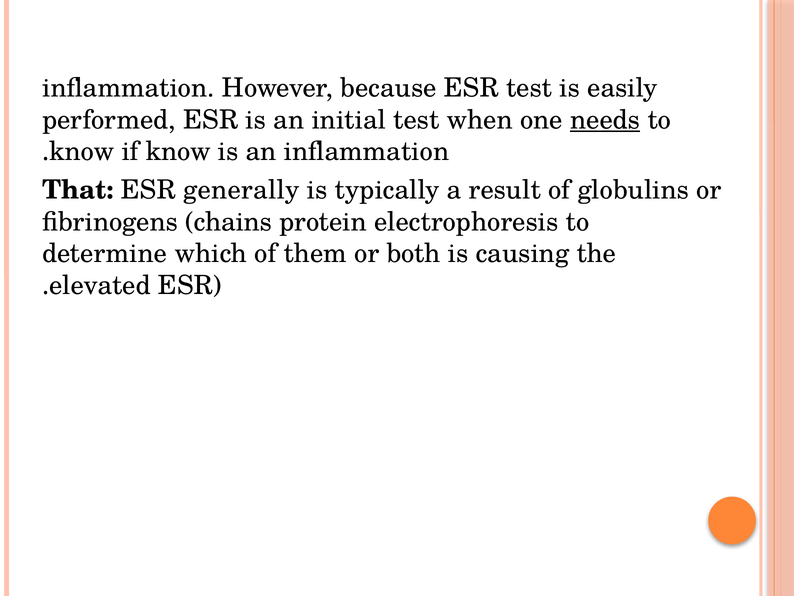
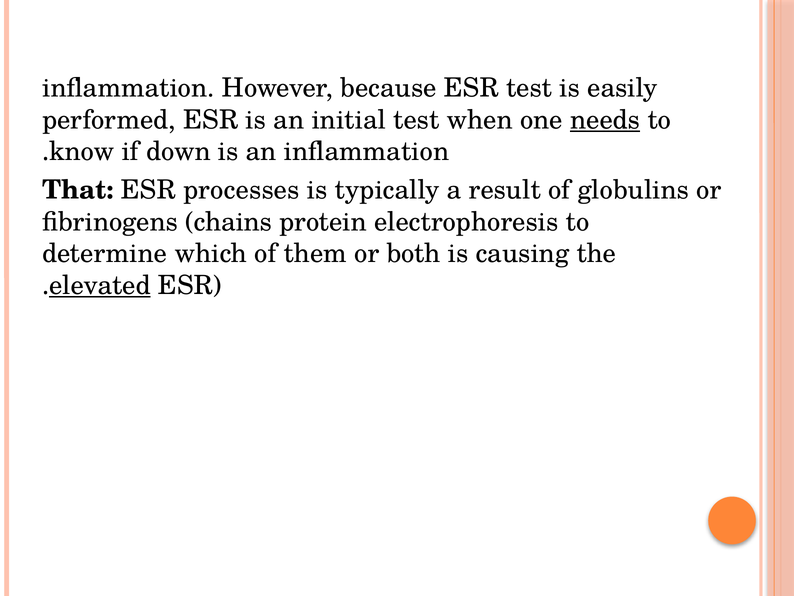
if know: know -> down (178, 152)
generally: generally -> processes (241, 190)
elevated underline: none -> present (100, 285)
